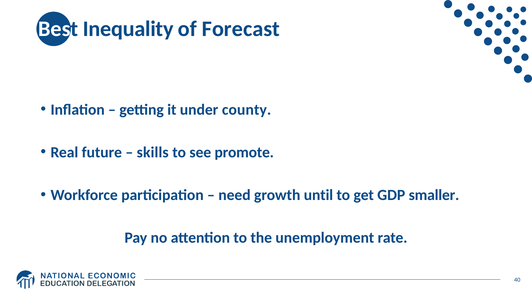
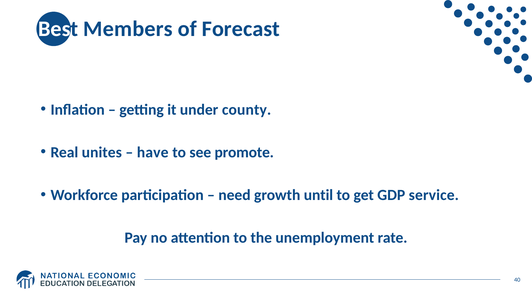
Inequality: Inequality -> Members (128, 29)
future: future -> unites (102, 152)
skills: skills -> have (153, 152)
smaller: smaller -> service (434, 195)
